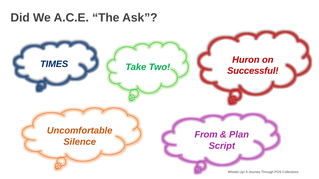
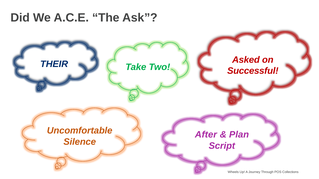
Huron: Huron -> Asked (246, 60)
TIMES: TIMES -> THEIR (54, 64)
From: From -> After (206, 135)
